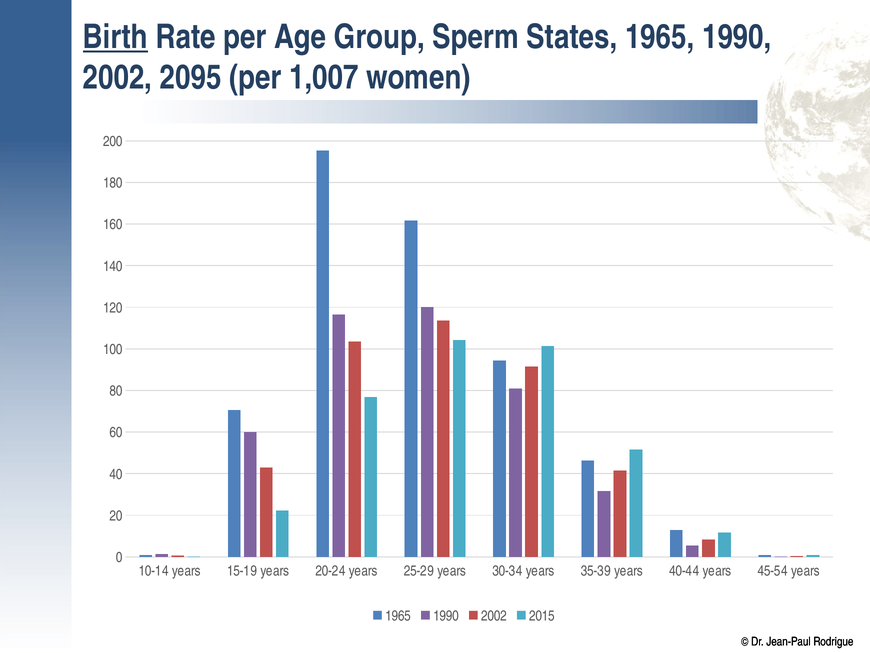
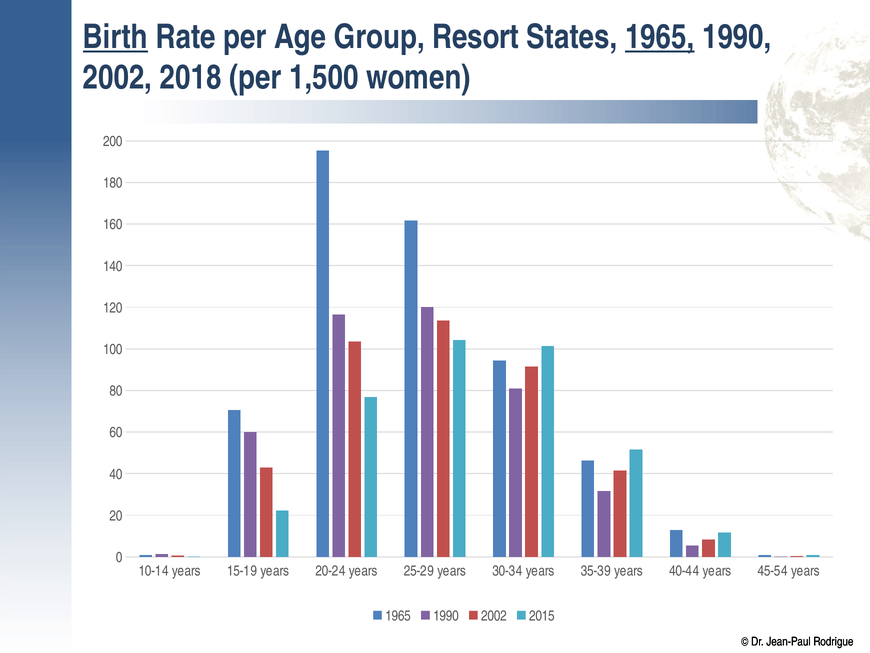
Sperm: Sperm -> Resort (476, 37)
1965 underline: none -> present (660, 37)
2095: 2095 -> 2018 (191, 78)
1,007: 1,007 -> 1,500 (324, 78)
